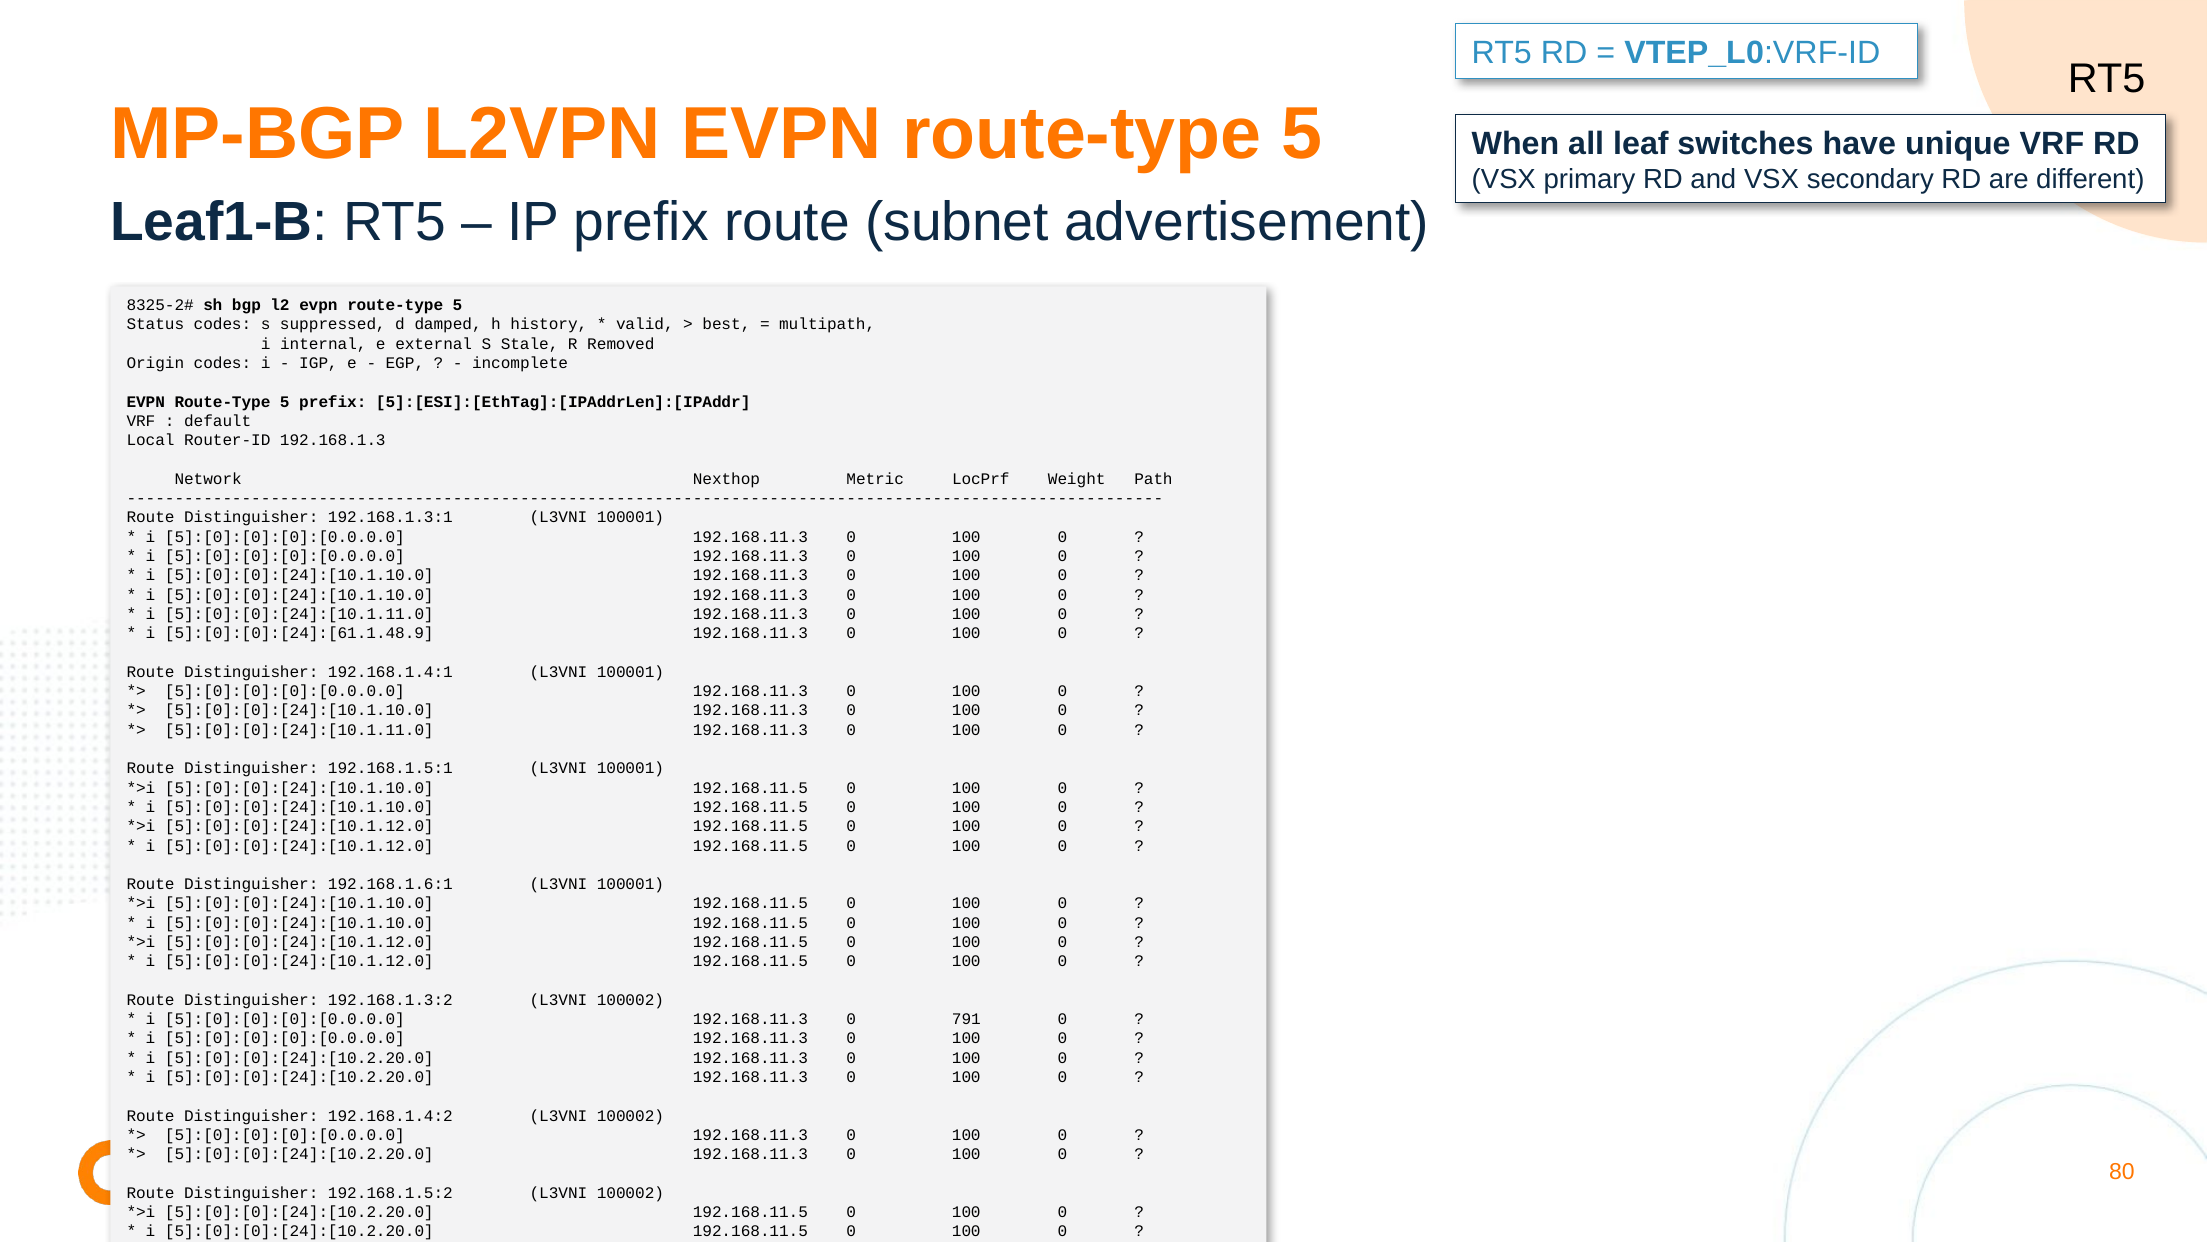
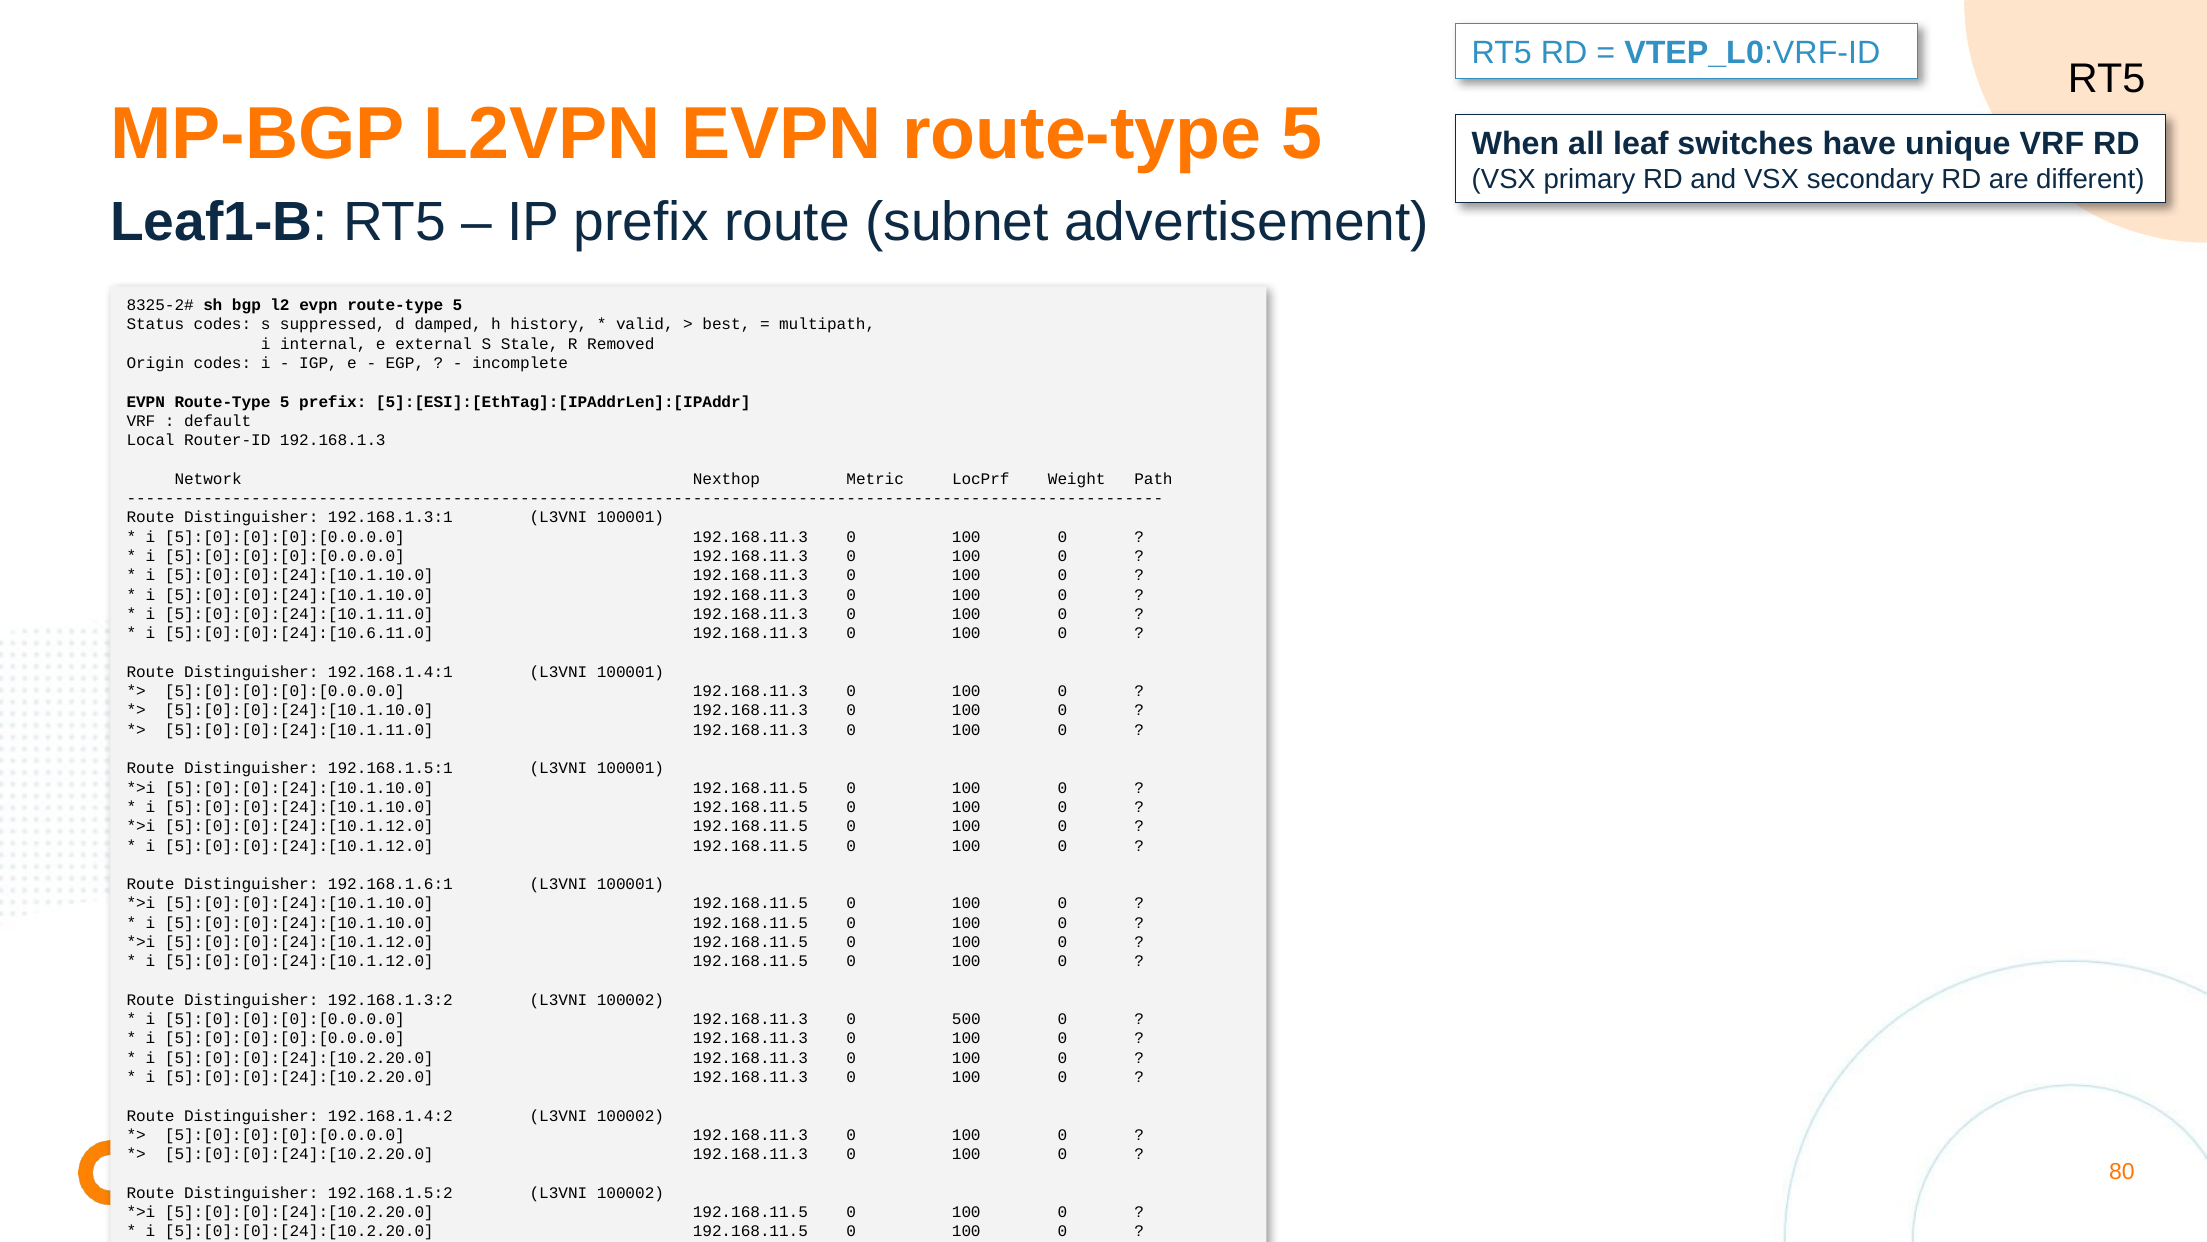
5]:[0]:[0]:[24]:[61.1.48.9: 5]:[0]:[0]:[24]:[61.1.48.9 -> 5]:[0]:[0]:[24]:[10.6.11.0 (299, 633)
791: 791 -> 500 (966, 1019)
